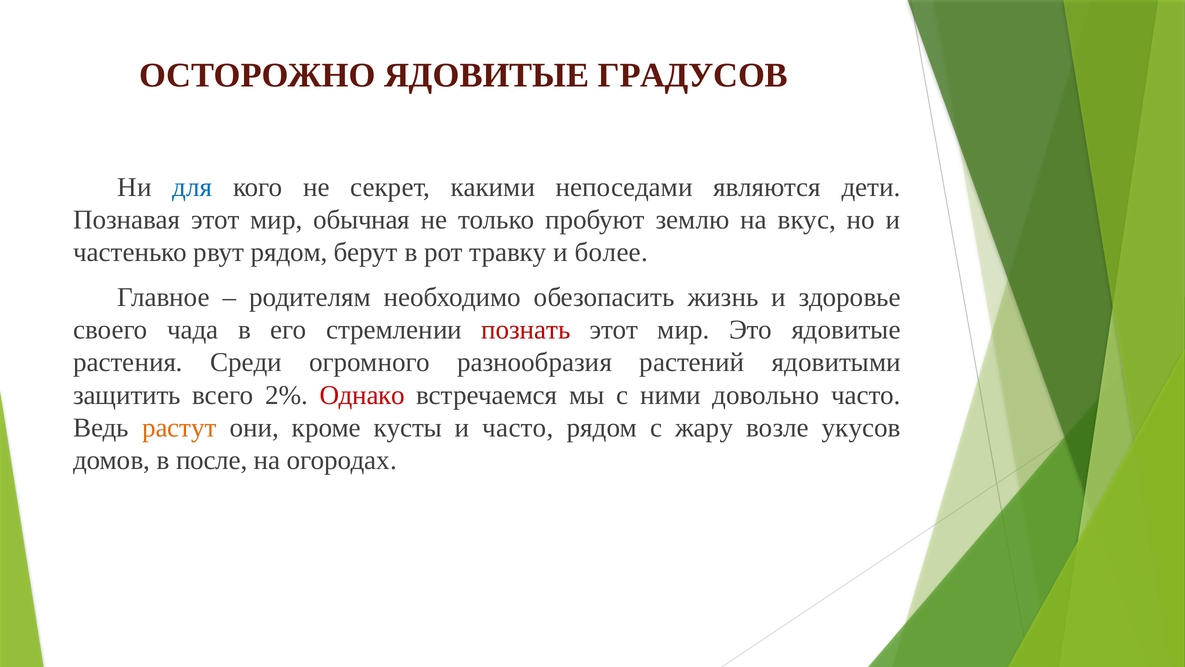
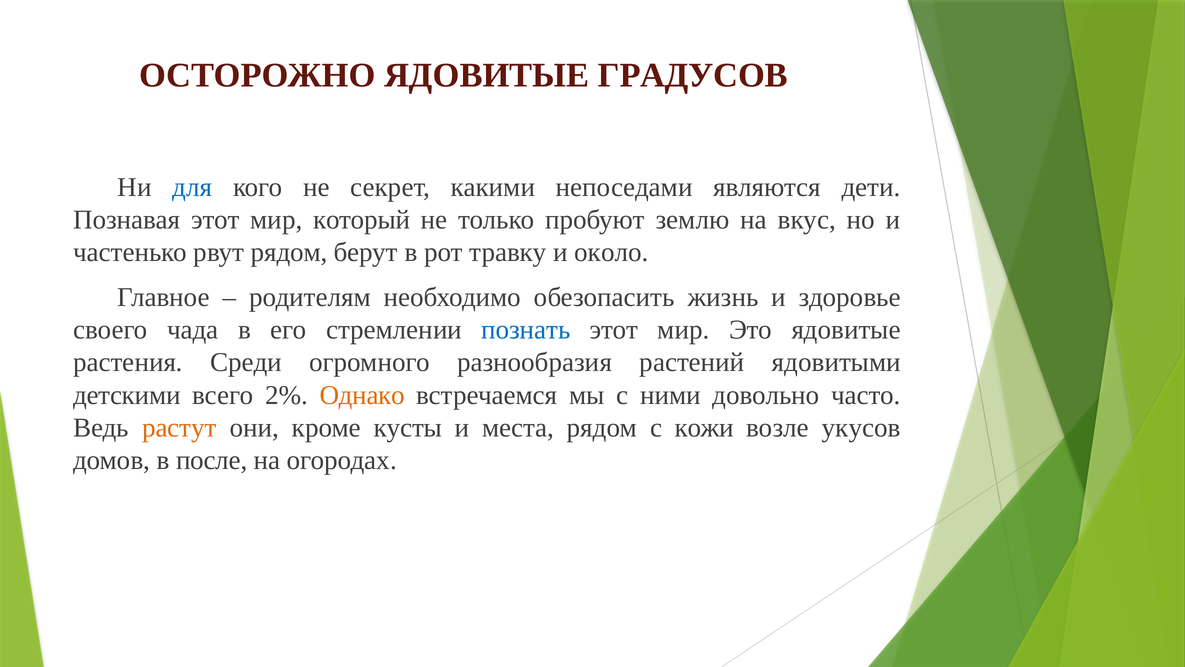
обычная: обычная -> который (362, 220)
более: более -> около (611, 252)
познать colour: red -> blue (526, 330)
защитить: защитить -> детскими (127, 395)
Однако colour: red -> orange (362, 395)
и часто: часто -> места (518, 427)
жару: жару -> кожи (704, 427)
